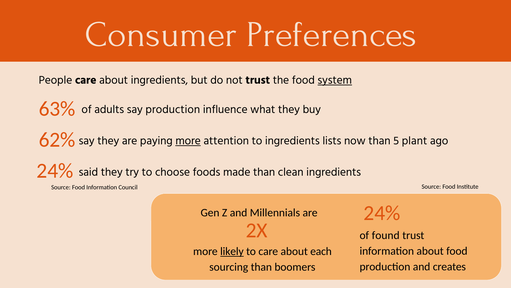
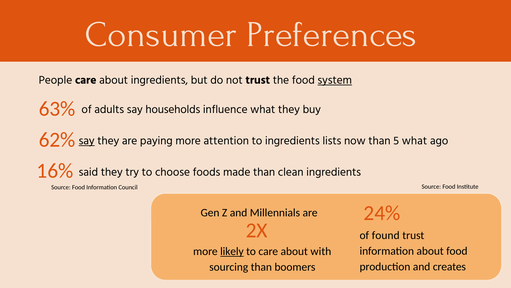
say production: production -> households (173, 109)
say underline: none -> present (87, 141)
more underline: present -> none (188, 141)
5 plant: plant -> what (414, 141)
24%: 24% -> 16% (55, 170)
each: each -> with (321, 251)
